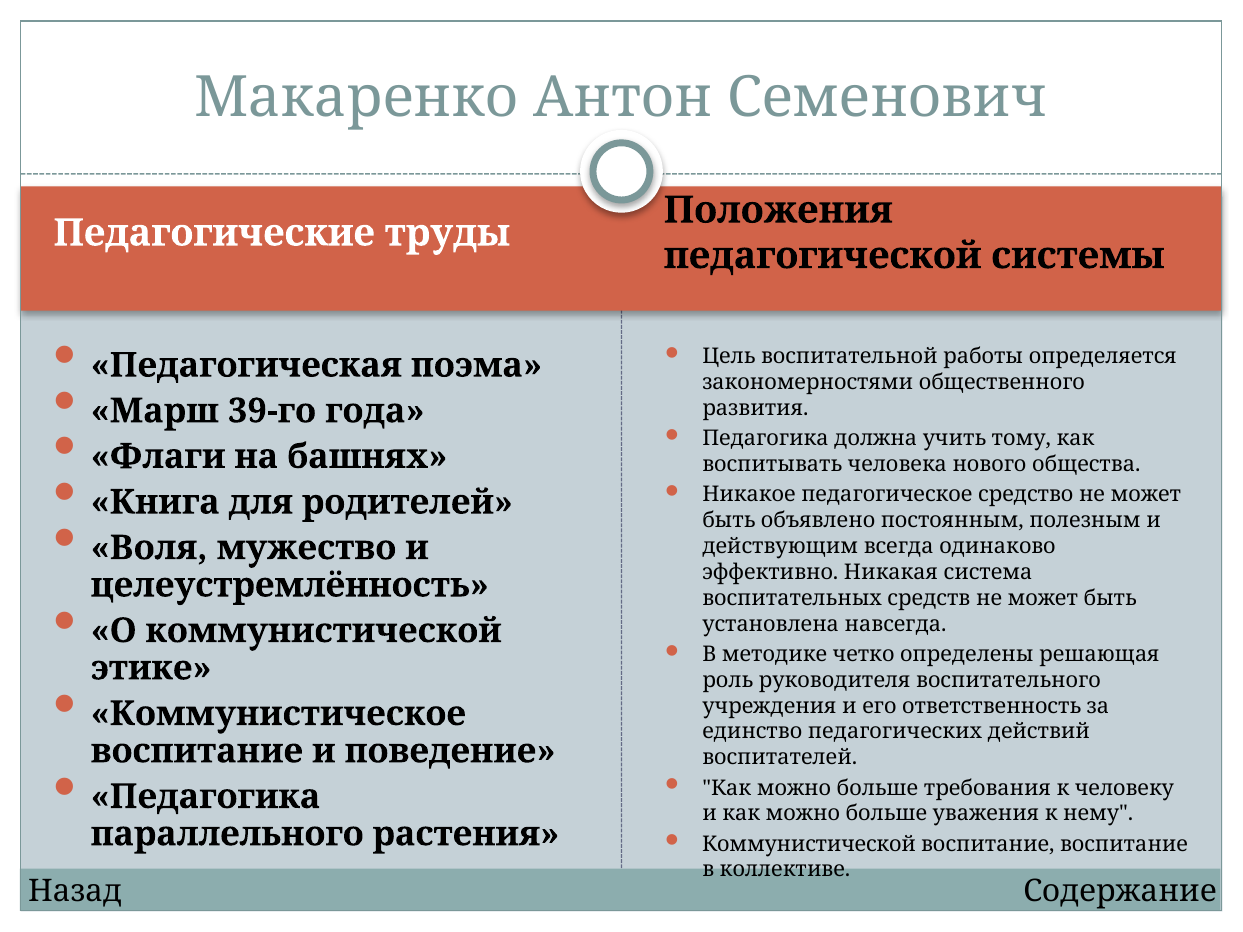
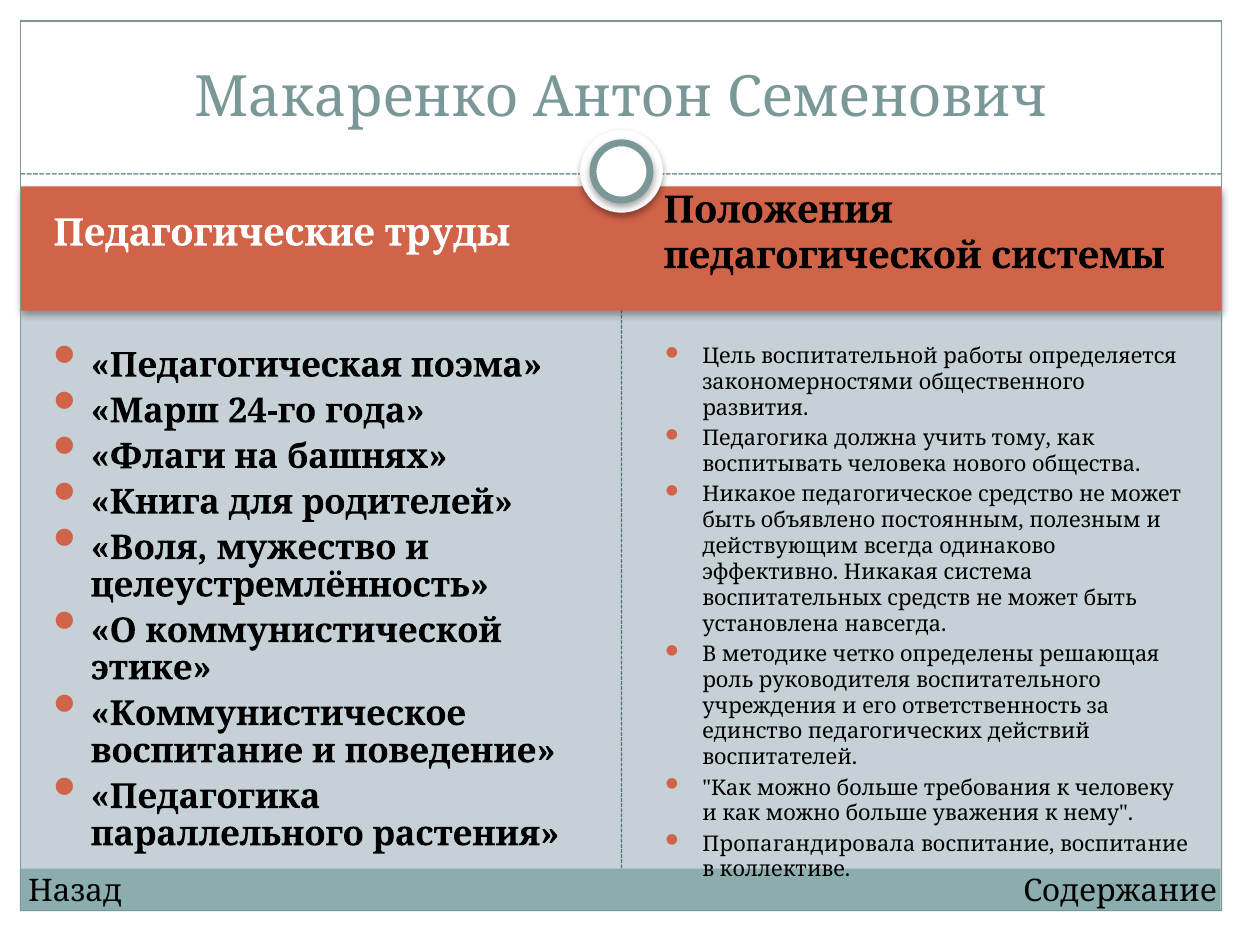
39-го: 39-го -> 24-го (272, 411)
Коммунистической: Коммунистической -> Пропагандировала (809, 844)
